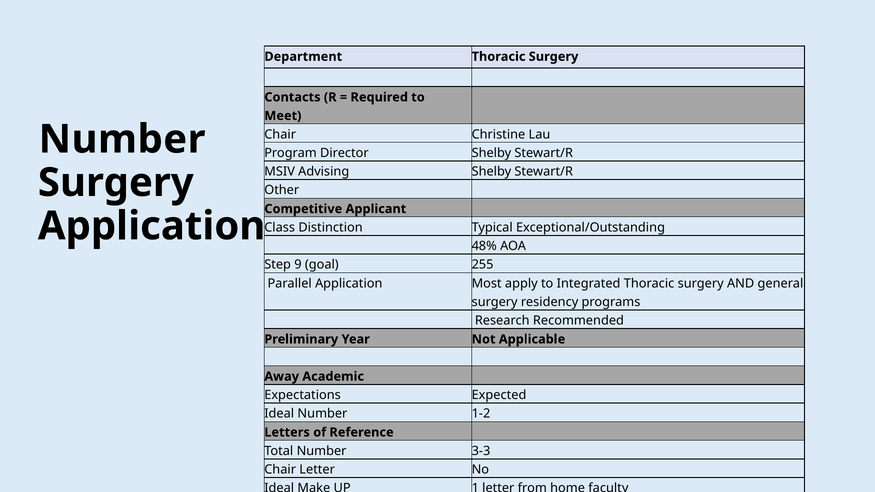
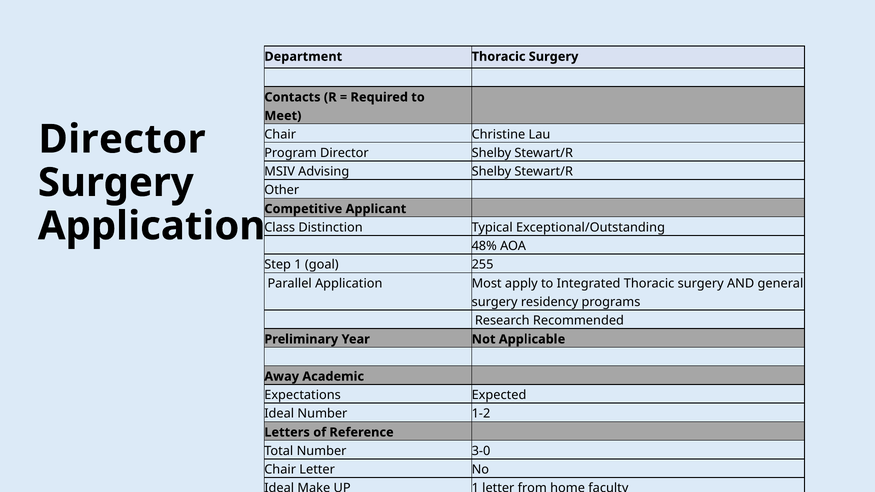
Number: Number -> Director (122, 139)
Step 9: 9 -> 1 (298, 265)
3-3: 3-3 -> 3-0 (481, 451)
